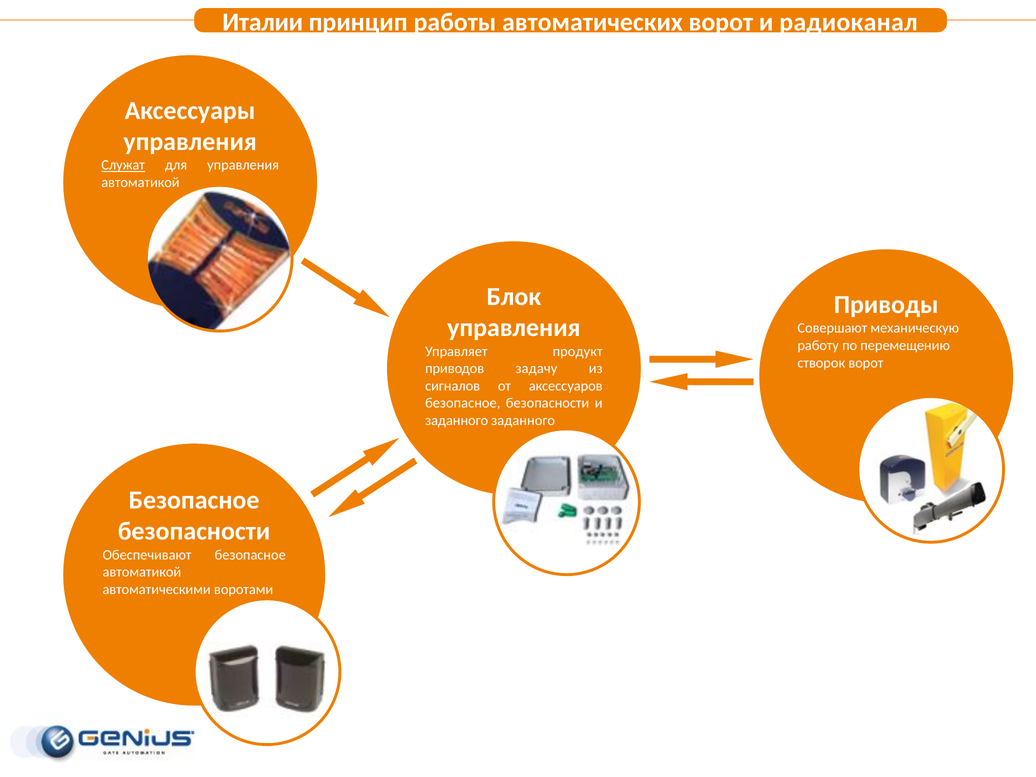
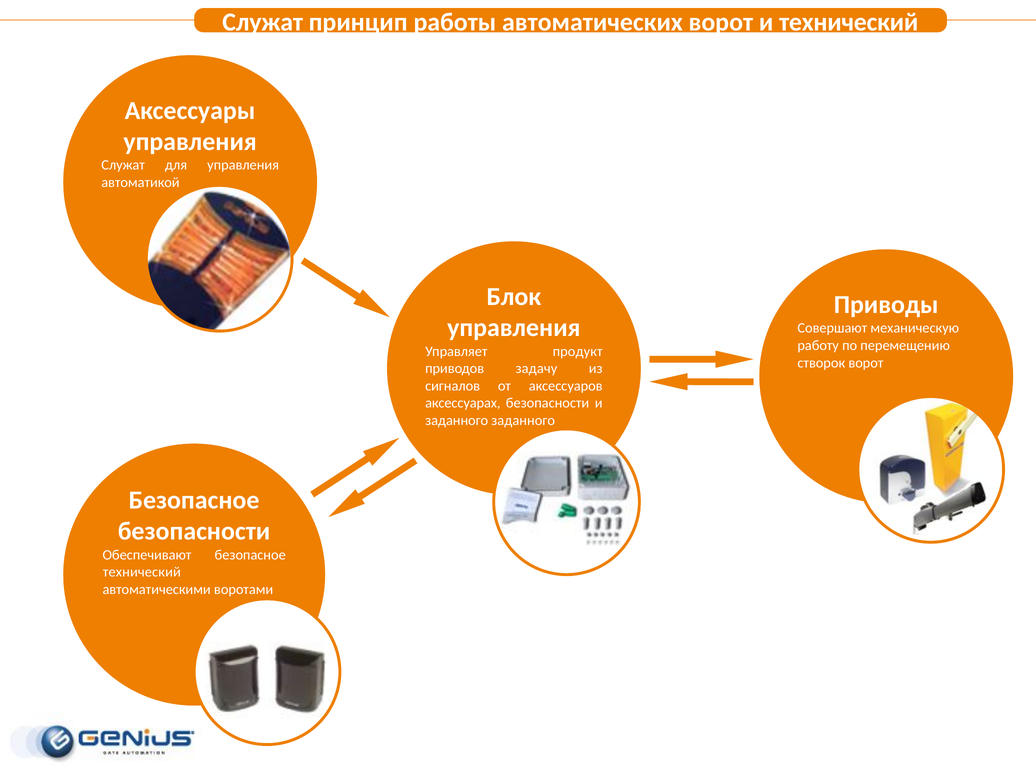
Италии: Италии -> Служат (263, 22)
и радиоканал: радиоканал -> технический (849, 22)
Служат underline: present -> none (123, 165)
безопасное: безопасное -> аксессуарах (463, 403)
автоматикой: автоматикой -> технический (142, 572)
